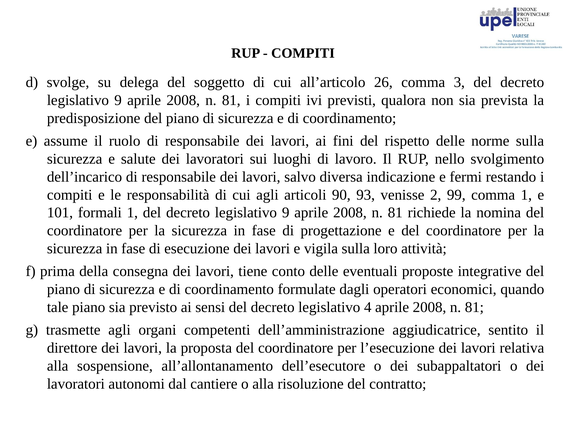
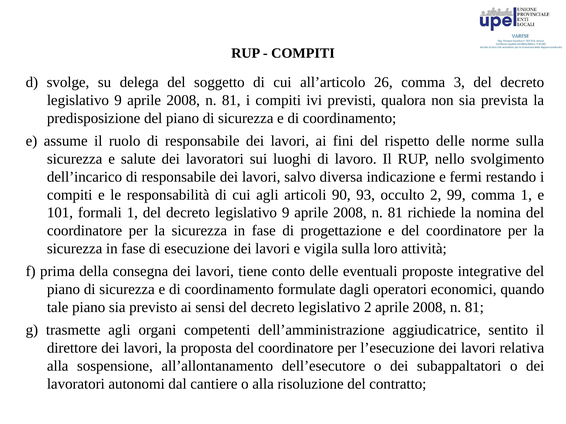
venisse: venisse -> occulto (402, 195)
legislativo 4: 4 -> 2 (368, 308)
